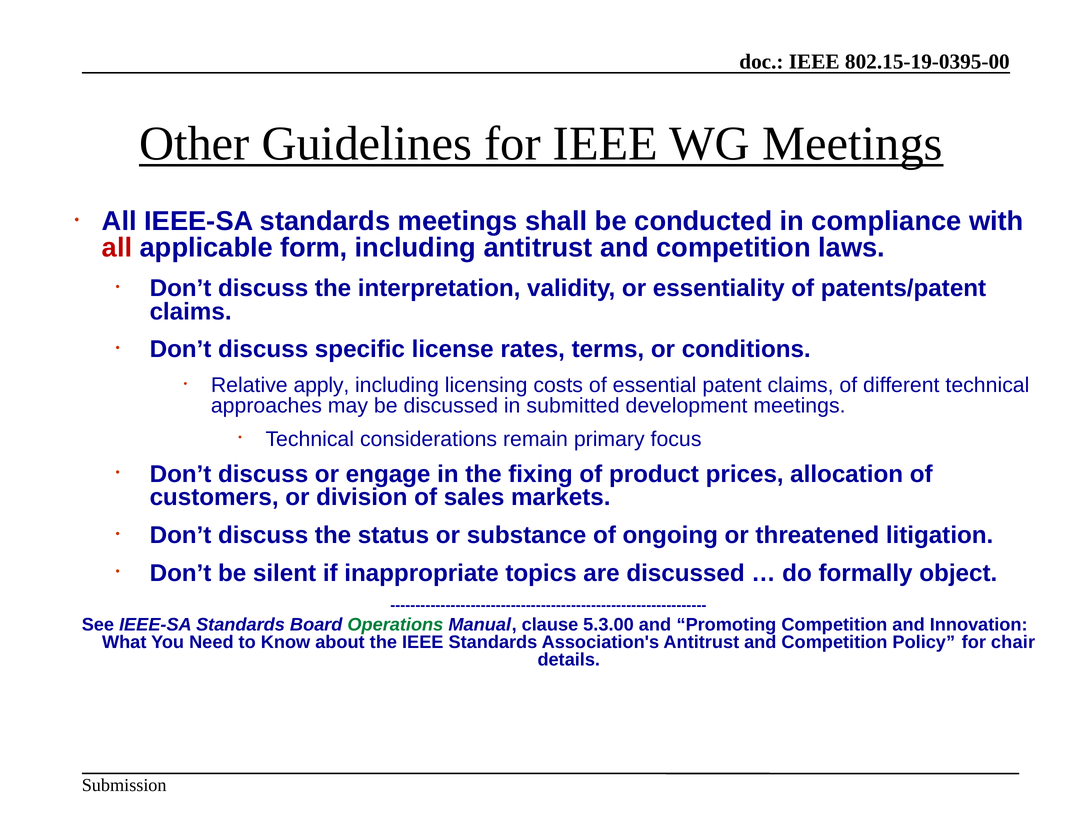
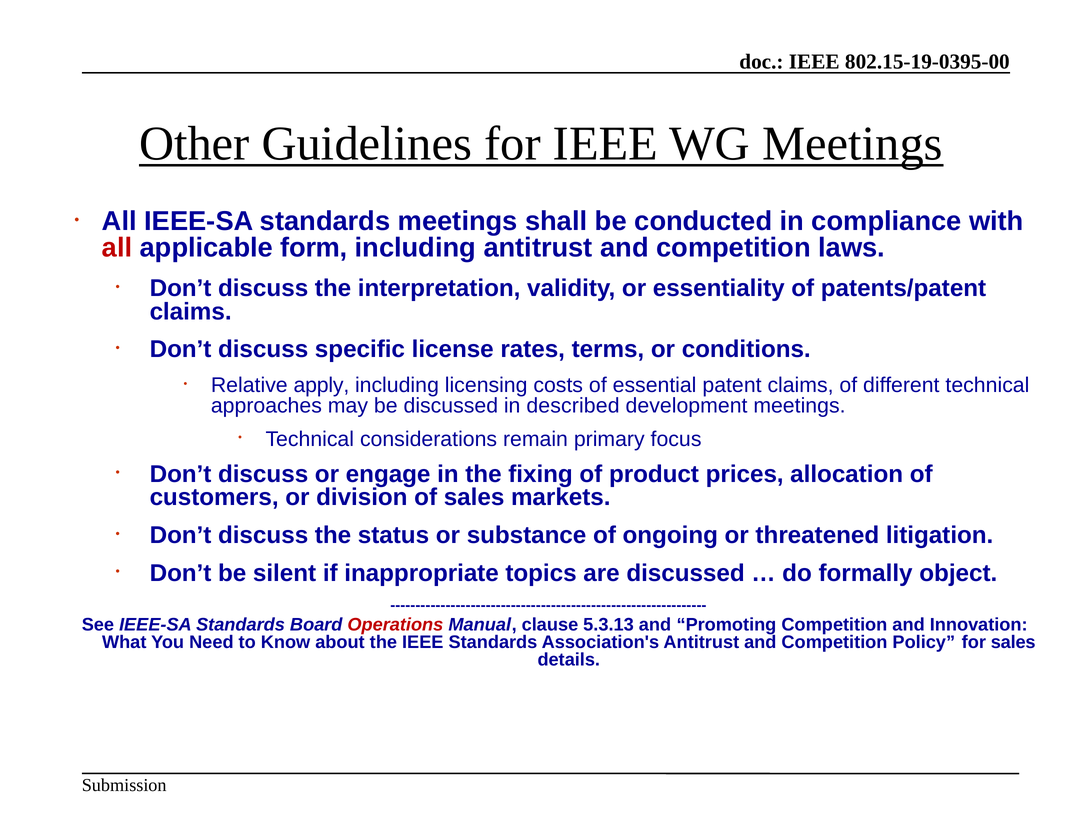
submitted: submitted -> described (573, 406)
Operations colour: green -> red (395, 625)
5.3.00: 5.3.00 -> 5.3.13 (609, 625)
for chair: chair -> sales (1013, 642)
